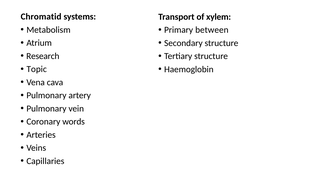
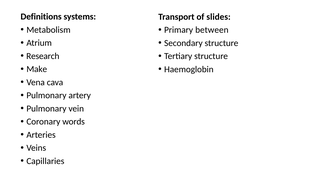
Chromatid: Chromatid -> Definitions (41, 17)
xylem: xylem -> slides (219, 17)
Topic: Topic -> Make (37, 69)
